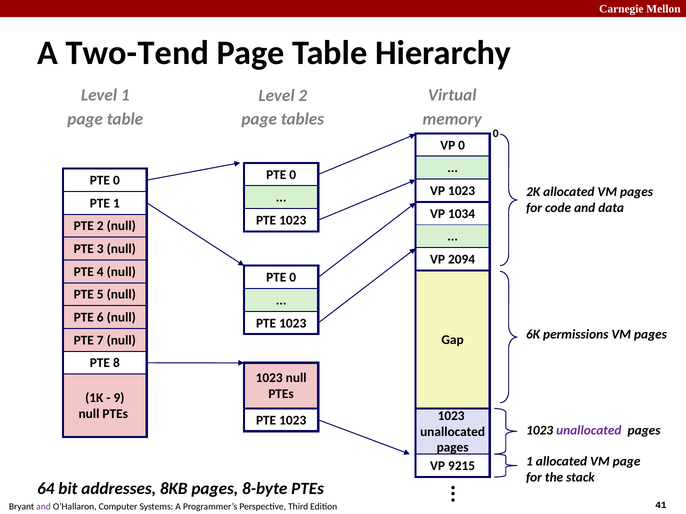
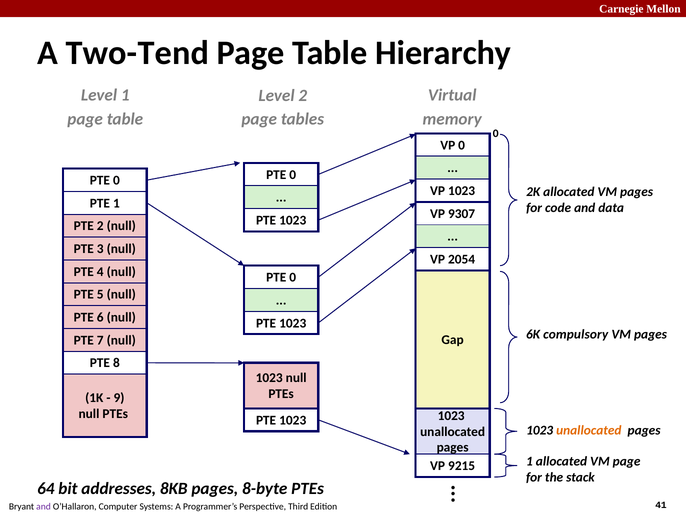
1034: 1034 -> 9307 (462, 214)
2094: 2094 -> 2054 (462, 260)
permissions: permissions -> compulsory (576, 335)
unallocated colour: purple -> orange (589, 431)
